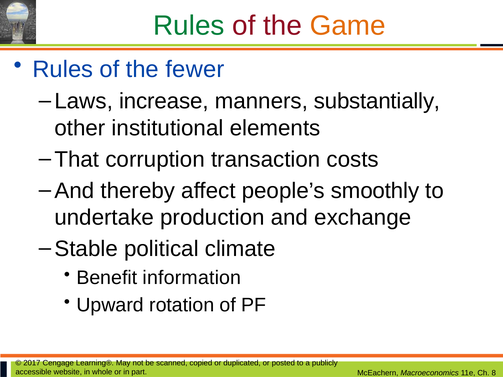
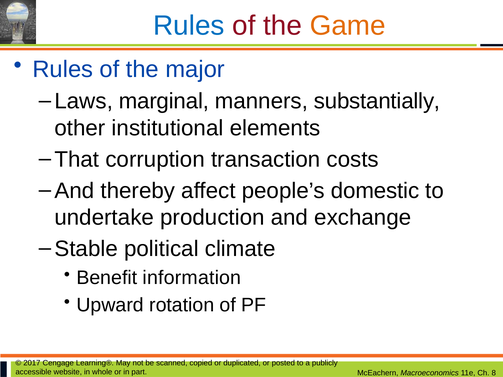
Rules colour: green -> blue (189, 26)
fewer: fewer -> major (195, 69)
increase: increase -> marginal (164, 101)
smoothly: smoothly -> domestic (375, 191)
